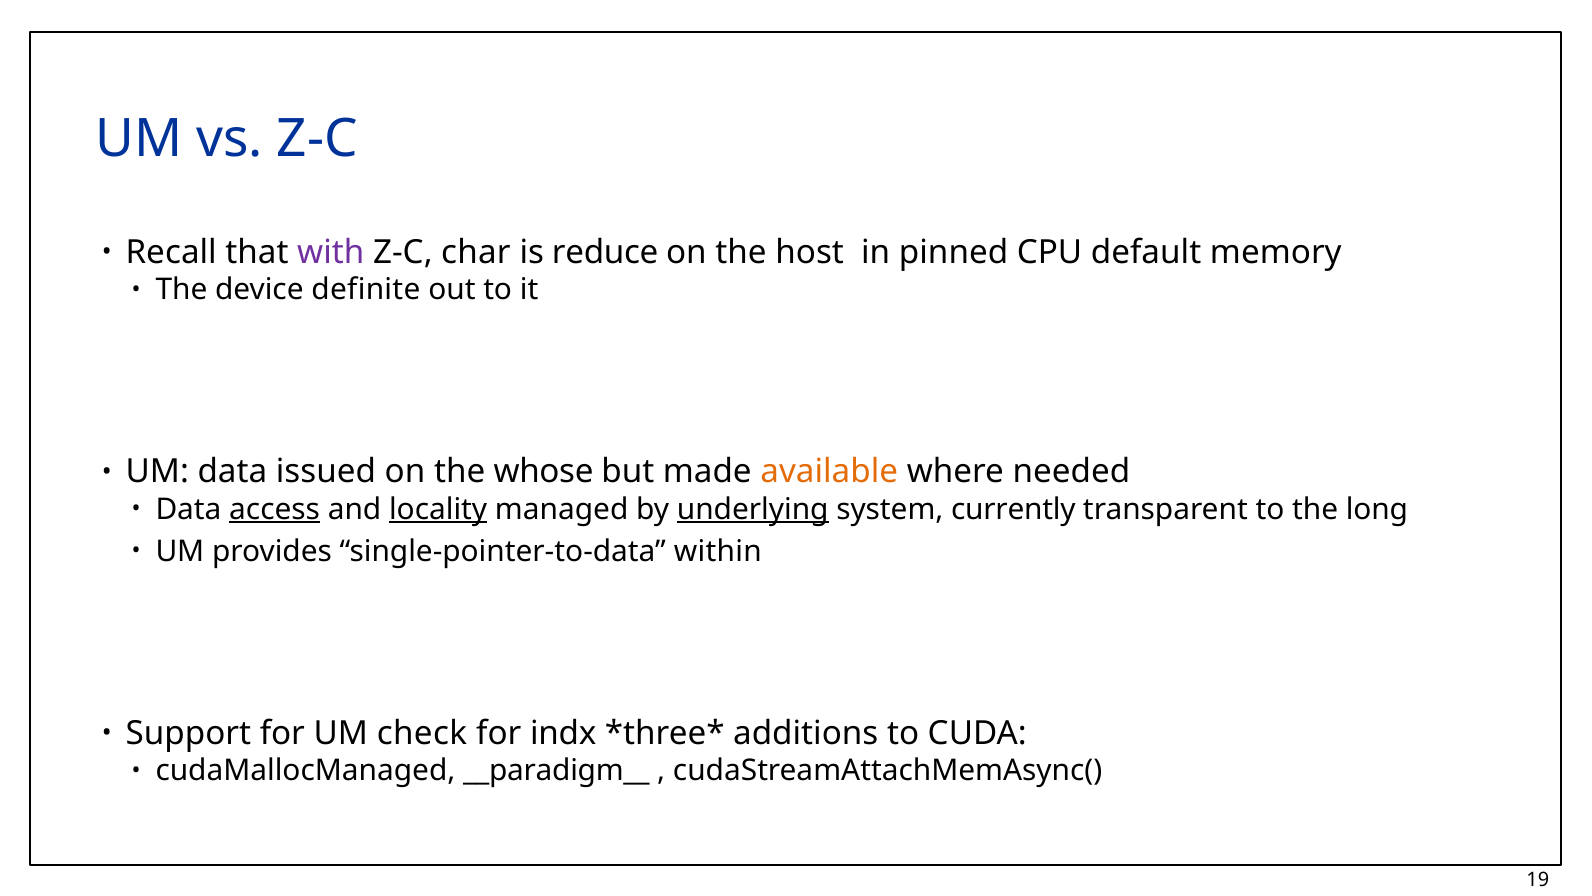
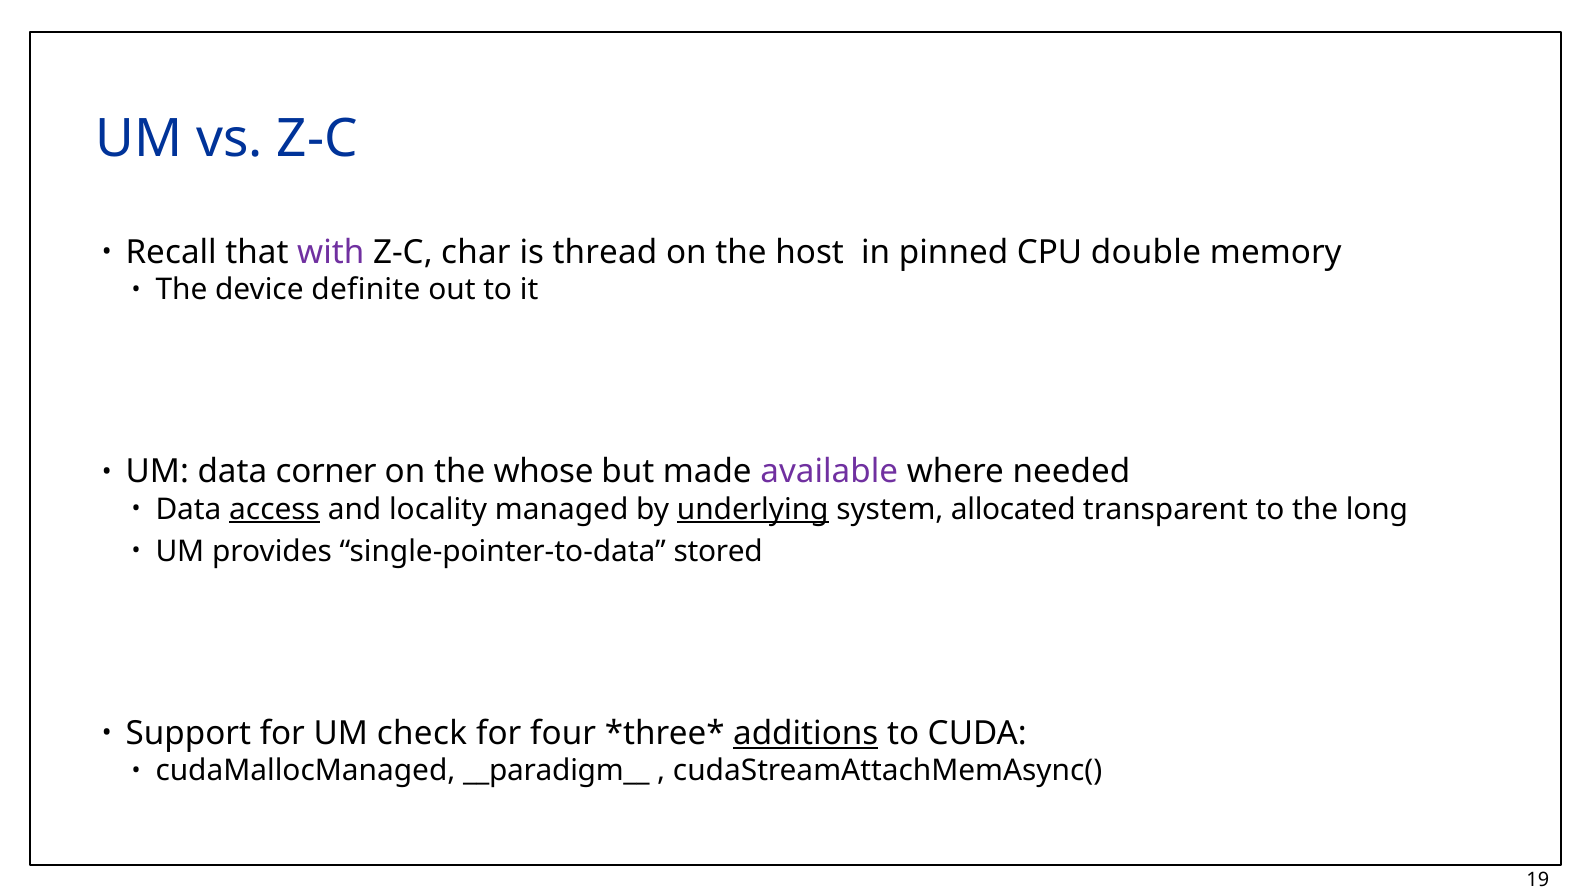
reduce: reduce -> thread (605, 252)
default: default -> double (1146, 252)
issued: issued -> corner (326, 471)
available colour: orange -> purple (829, 471)
locality underline: present -> none (438, 509)
currently: currently -> allocated (1013, 509)
within: within -> stored (718, 551)
indx: indx -> four (563, 733)
additions underline: none -> present (806, 733)
